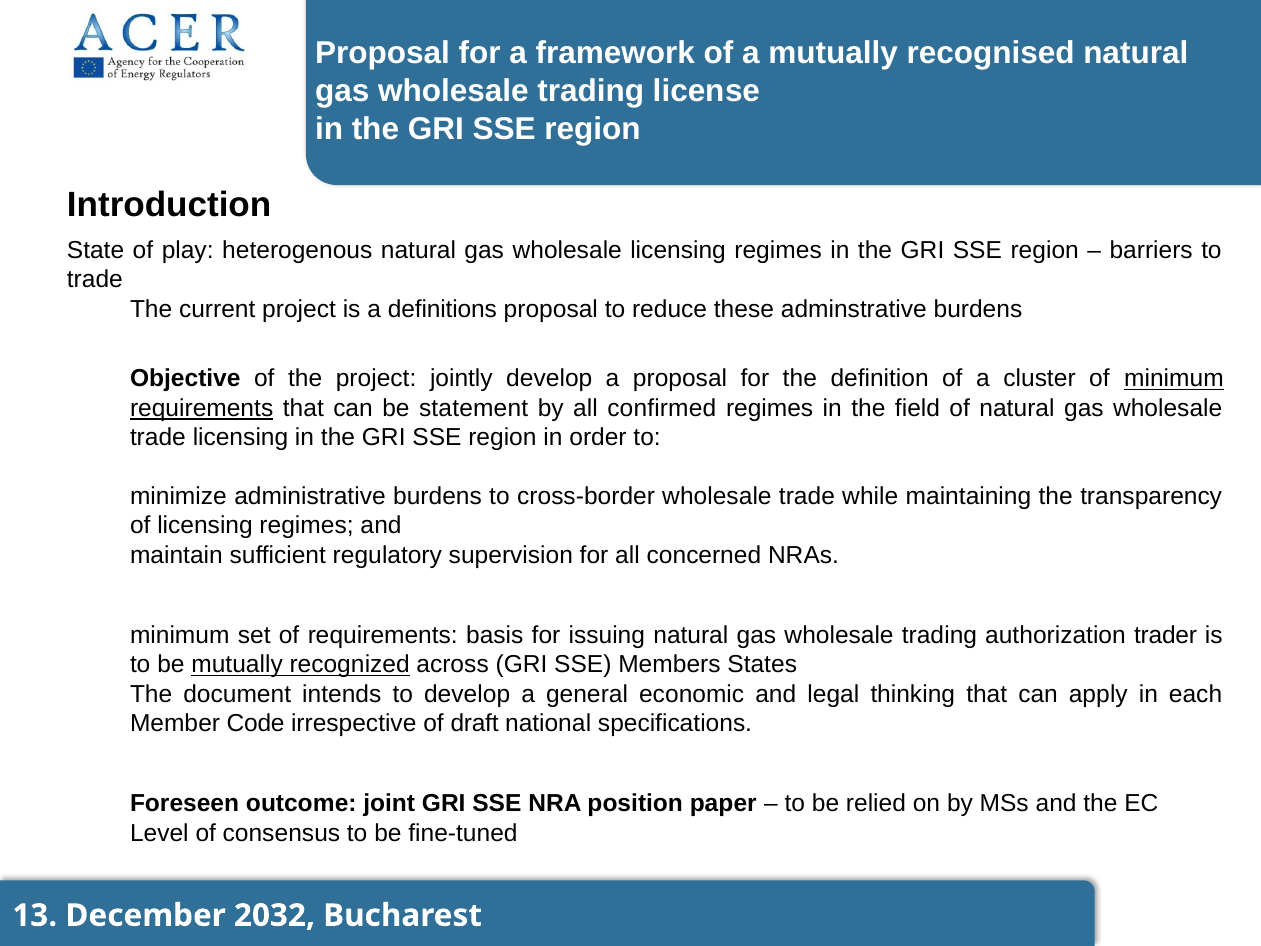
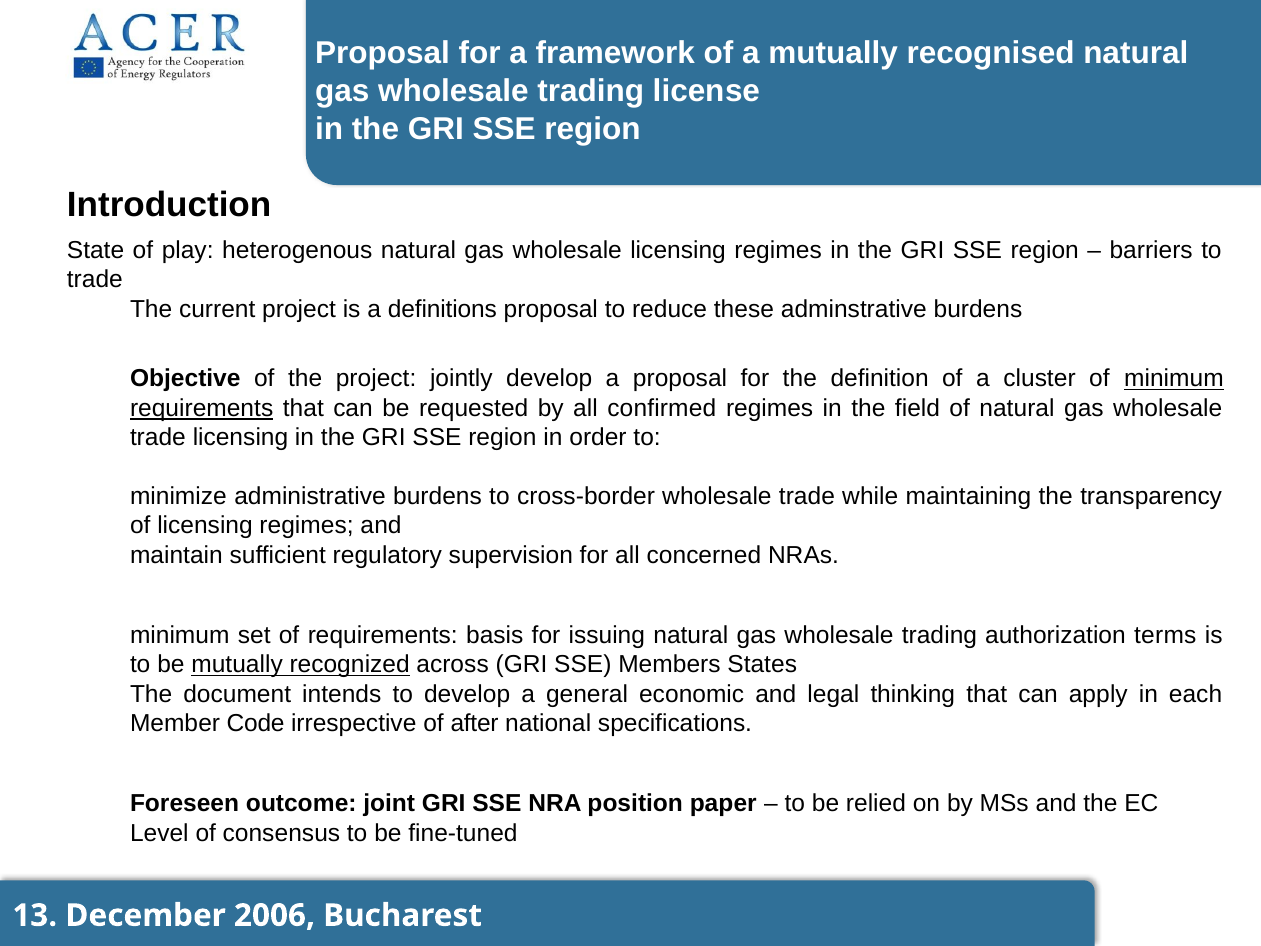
statement: statement -> requested (474, 408)
trader: trader -> terms (1165, 635)
draft: draft -> after (475, 723)
2032: 2032 -> 2006 (274, 915)
